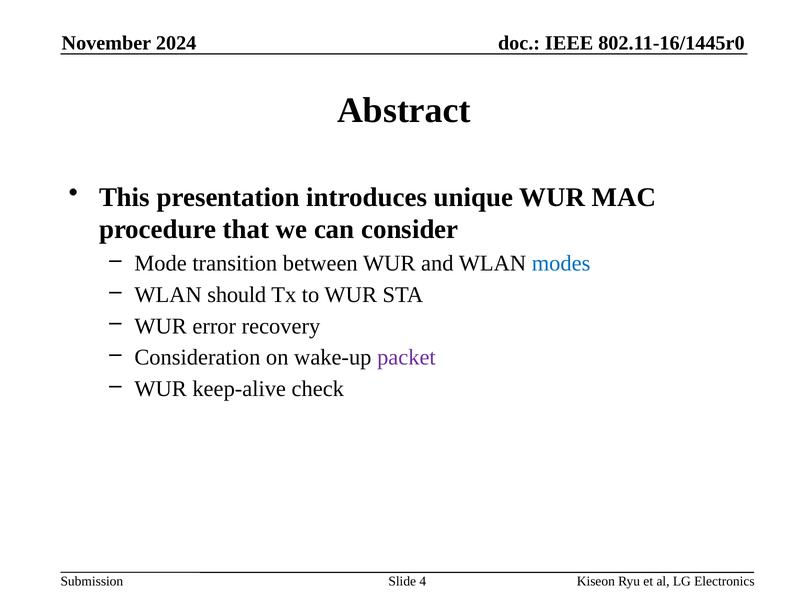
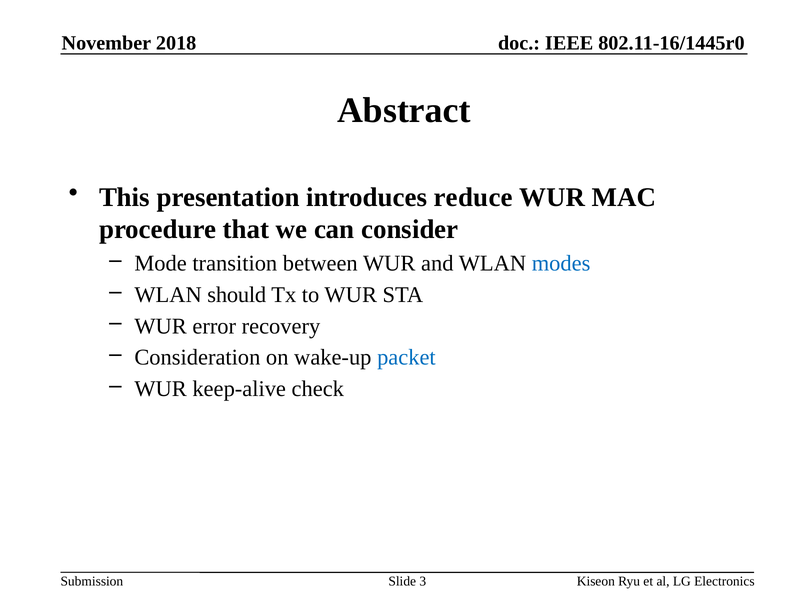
2024: 2024 -> 2018 (176, 43)
unique: unique -> reduce (473, 197)
packet colour: purple -> blue (406, 358)
4: 4 -> 3 (423, 581)
